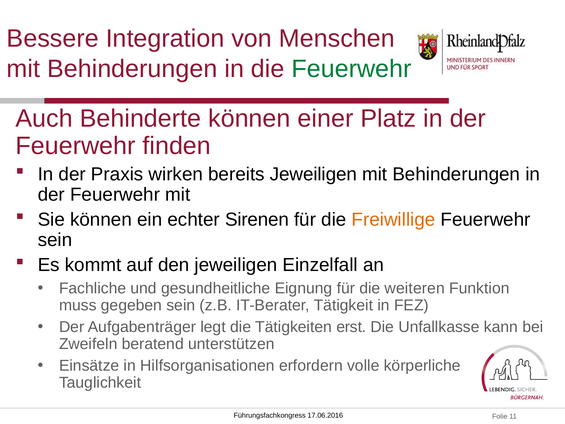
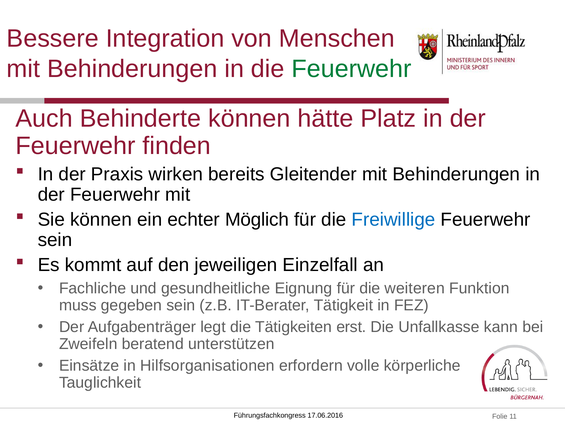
einer: einer -> hätte (325, 119)
bereits Jeweiligen: Jeweiligen -> Gleitender (313, 174)
Sirenen: Sirenen -> Möglich (257, 220)
Freiwillige colour: orange -> blue (393, 220)
